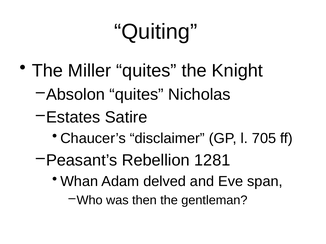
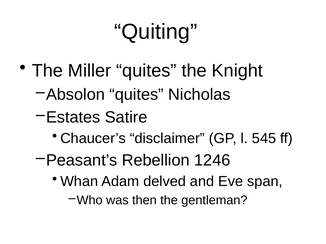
705: 705 -> 545 (264, 139)
1281: 1281 -> 1246 (212, 161)
